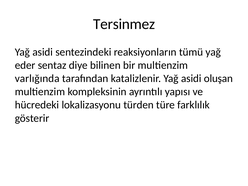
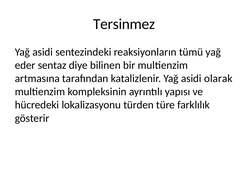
varlığında: varlığında -> artmasına (37, 78)
oluşan: oluşan -> olarak (218, 78)
